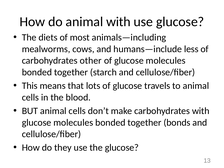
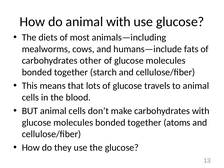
less: less -> fats (191, 49)
bonds: bonds -> atoms (177, 122)
